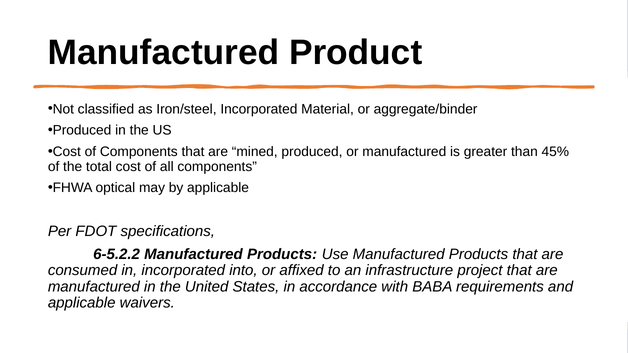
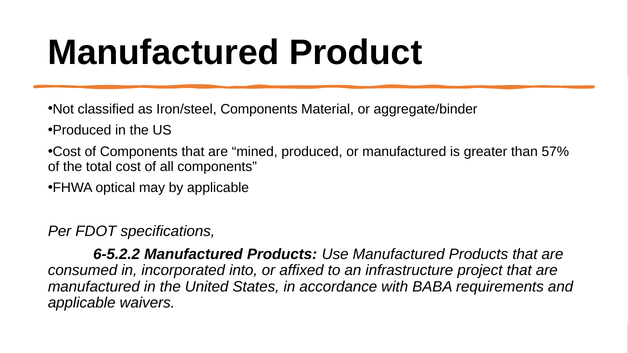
Iron/steel Incorporated: Incorporated -> Components (259, 109)
45%: 45% -> 57% (555, 152)
